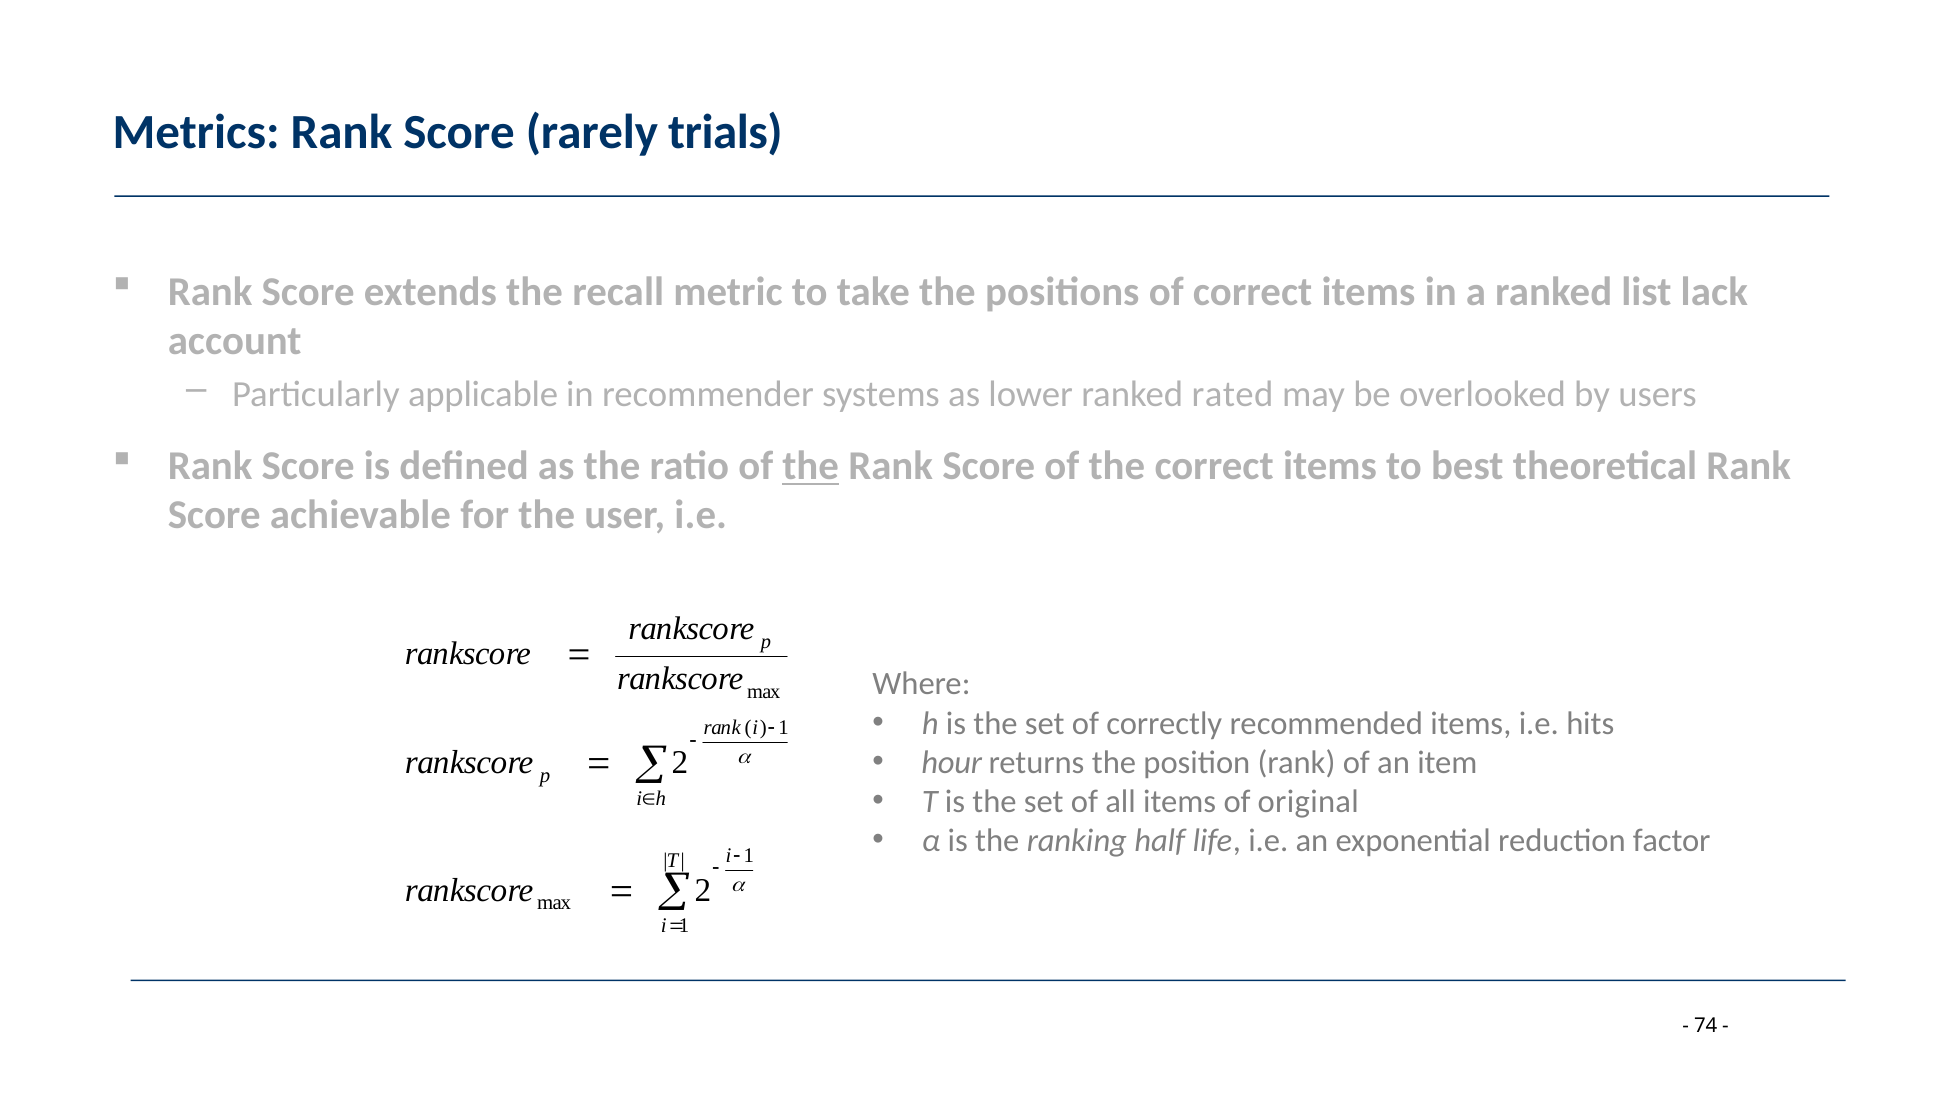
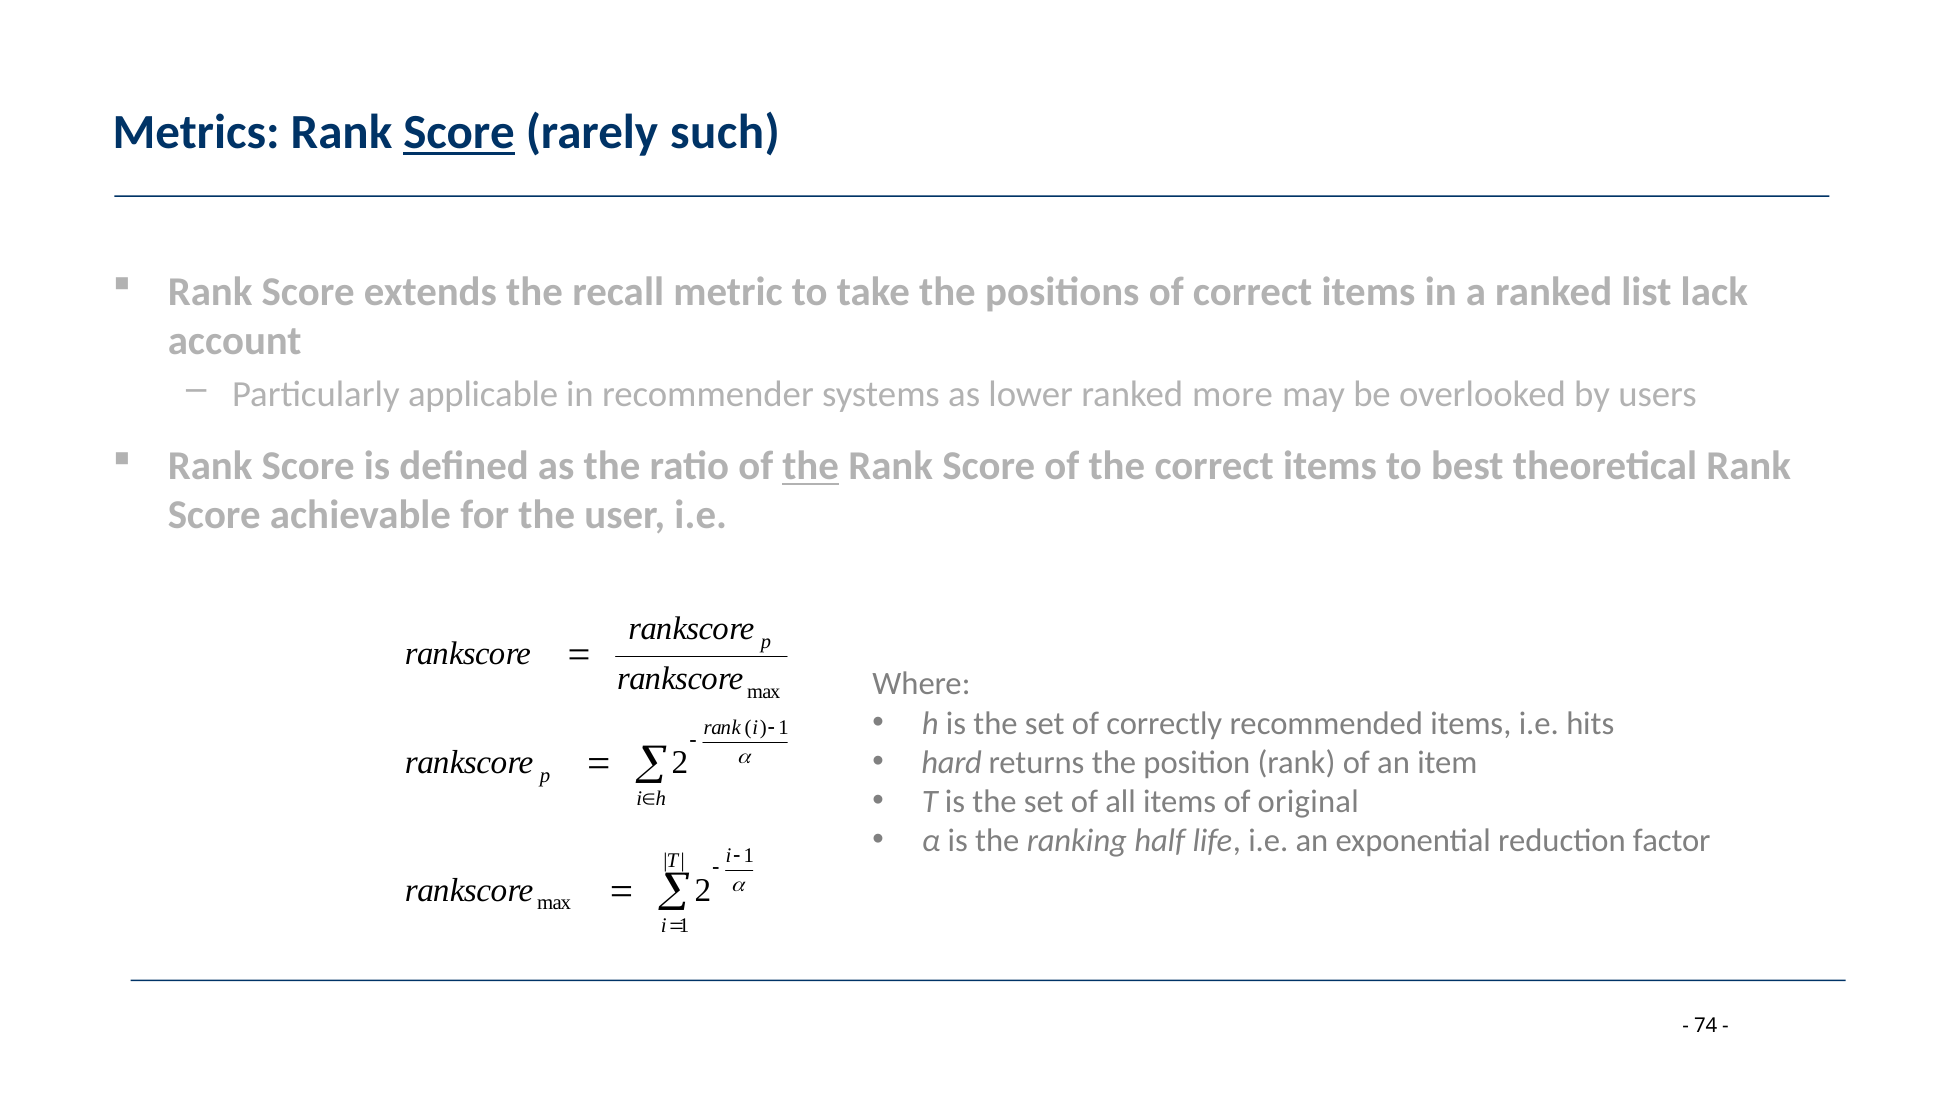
Score underline: none -> present (459, 132)
trials: trials -> such (725, 132)
rated: rated -> more (1232, 395)
hour: hour -> hard (952, 762)
